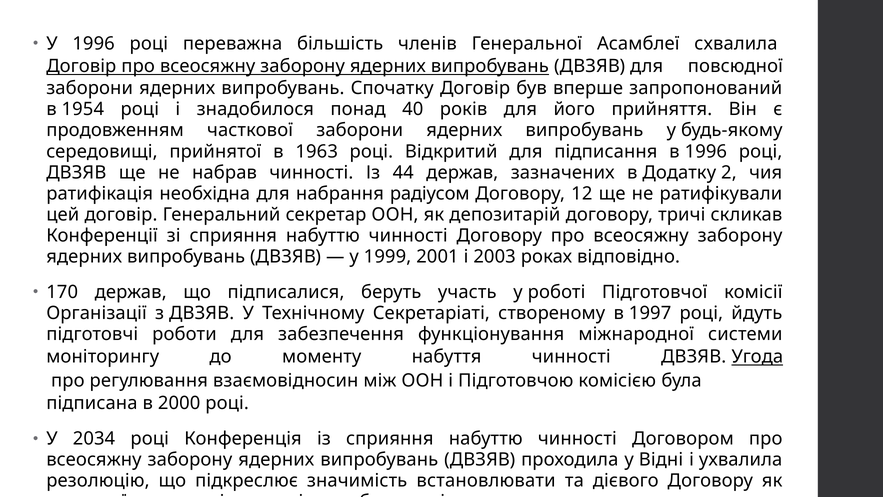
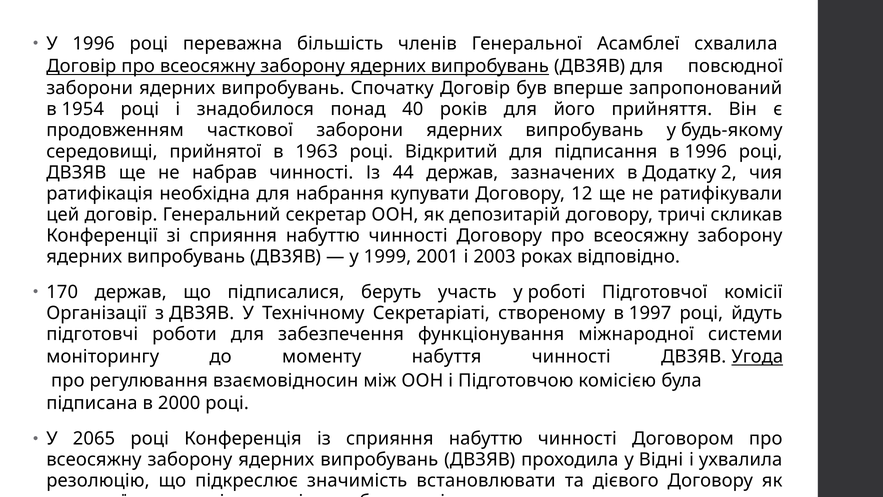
радіусом: радіусом -> купувати (430, 193)
2034: 2034 -> 2065 (94, 438)
